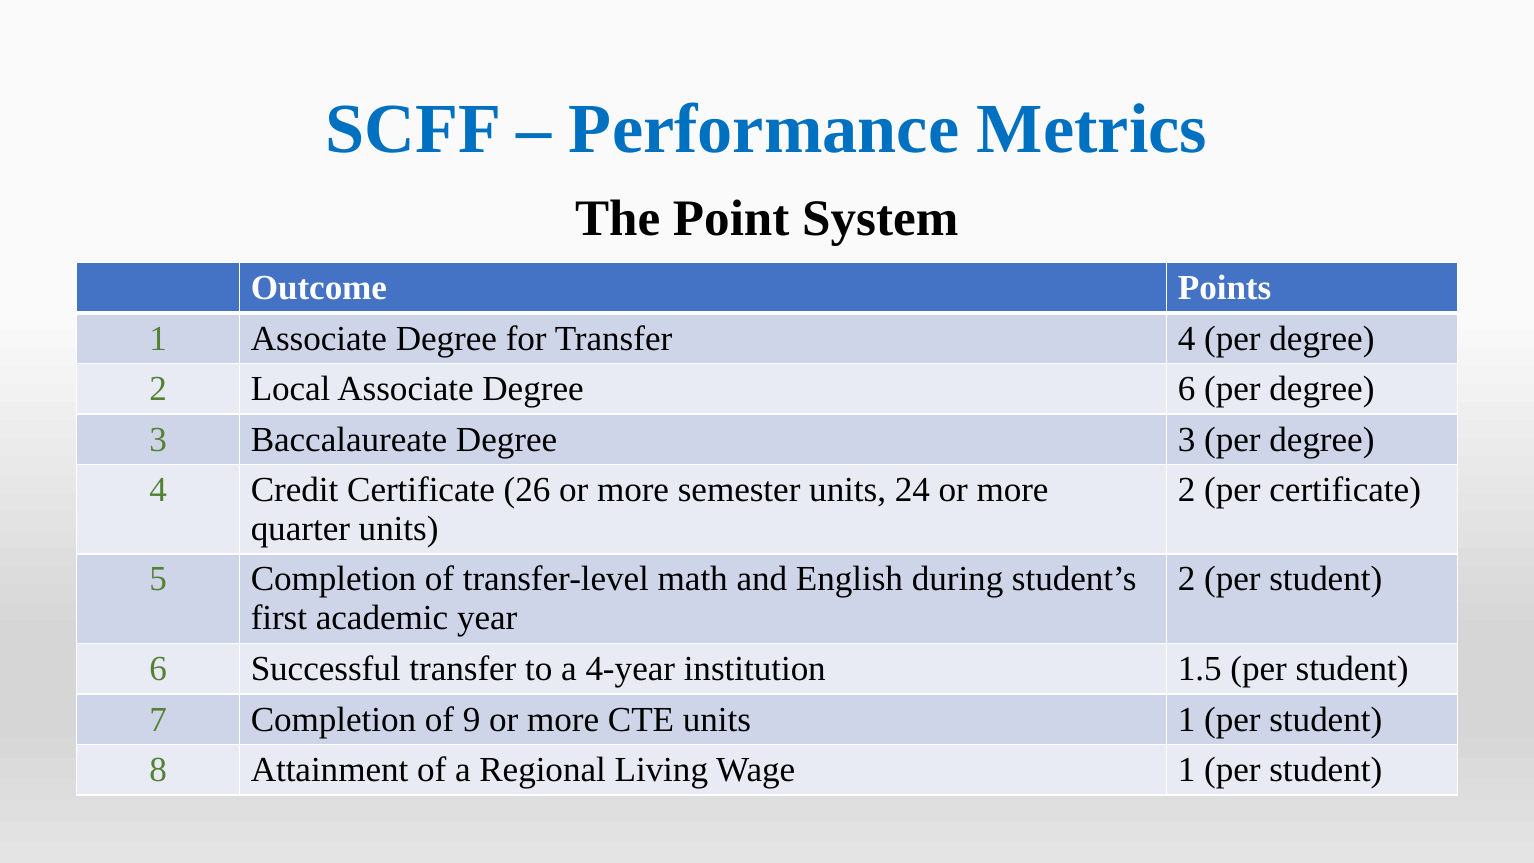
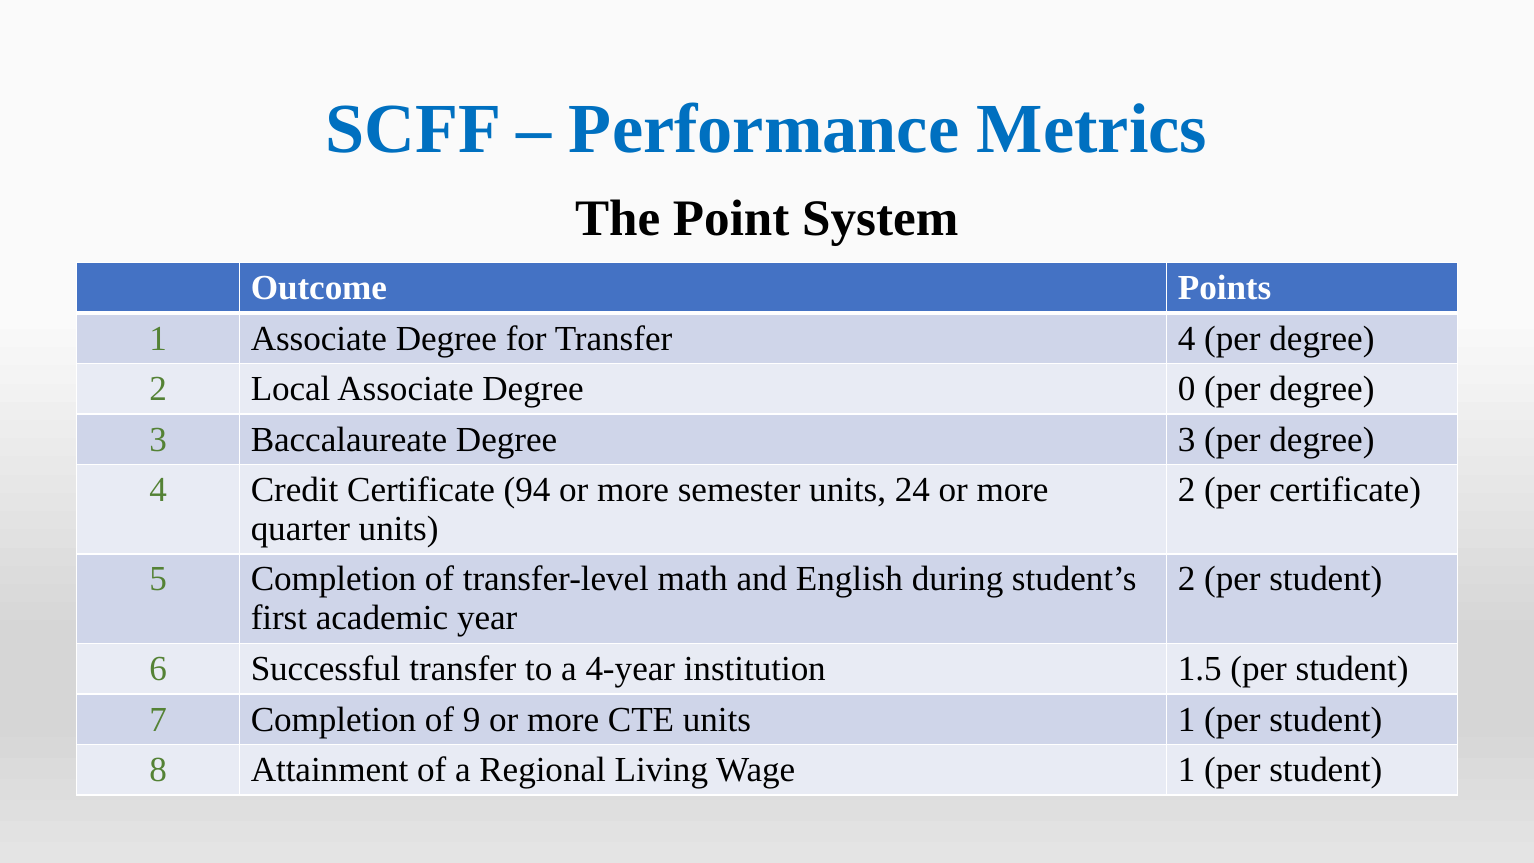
Degree 6: 6 -> 0 (1187, 389)
26: 26 -> 94 (527, 490)
